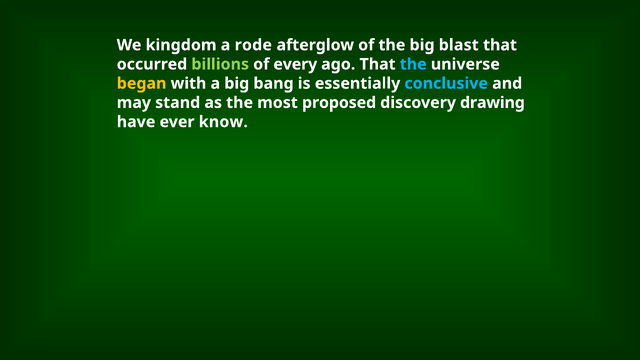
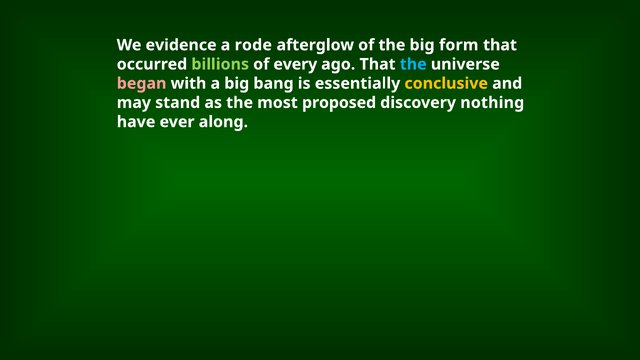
kingdom: kingdom -> evidence (181, 45)
blast: blast -> form (459, 45)
began colour: yellow -> pink (142, 83)
conclusive colour: light blue -> yellow (446, 83)
drawing: drawing -> nothing (492, 103)
know: know -> along (223, 122)
